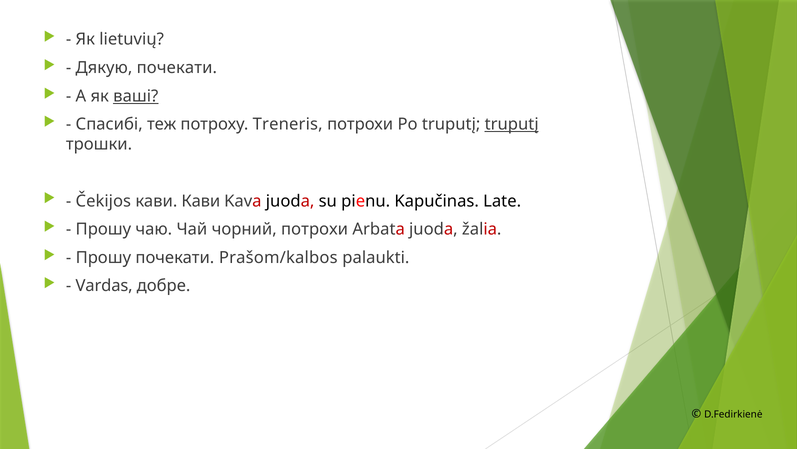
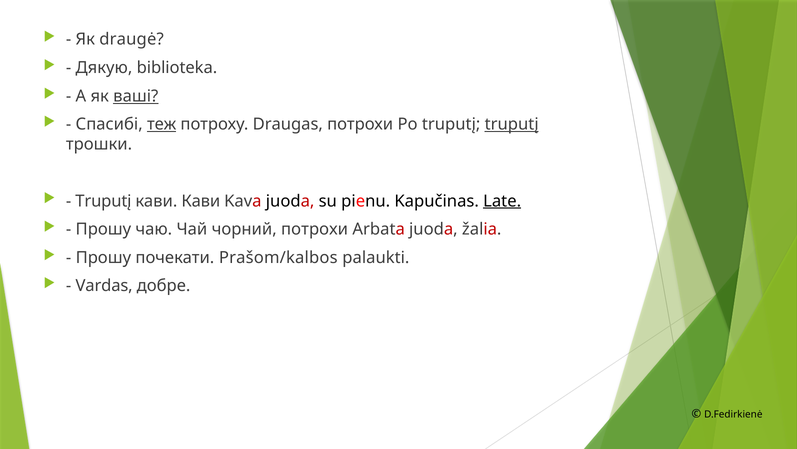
lietuvių: lietuvių -> draugė (132, 39)
Дякую почекати: почекати -> biblioteka (177, 68)
теж underline: none -> present (162, 124)
Treneris: Treneris -> Draugas (288, 124)
Čekijos: Čekijos -> Truputį (103, 201)
Late underline: none -> present (502, 201)
